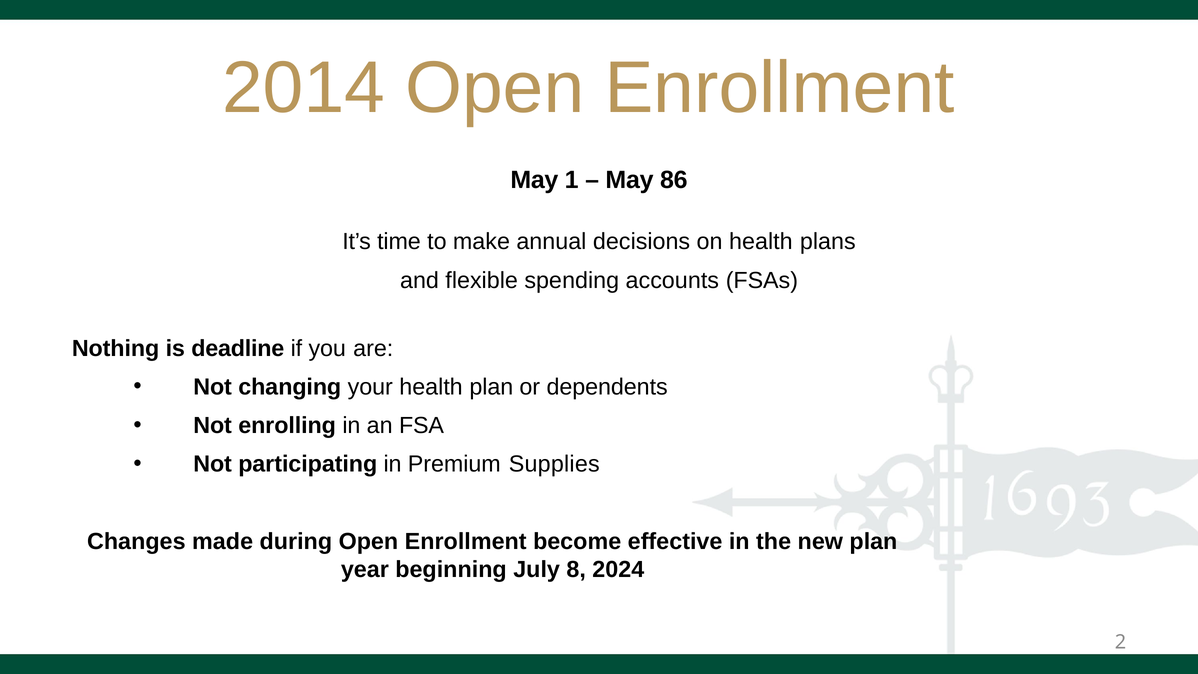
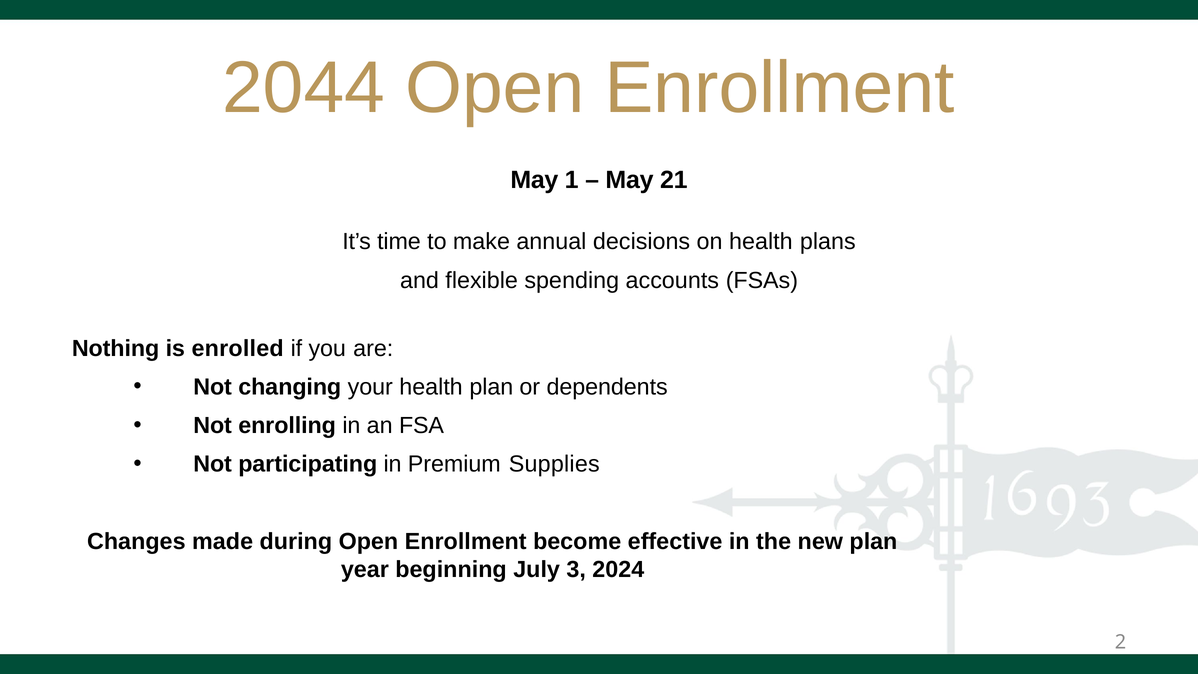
2014: 2014 -> 2044 (304, 88)
86: 86 -> 21 (674, 180)
deadline: deadline -> enrolled (238, 348)
8: 8 -> 3 (576, 569)
